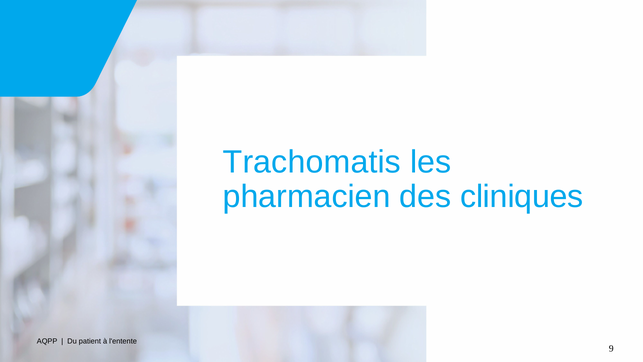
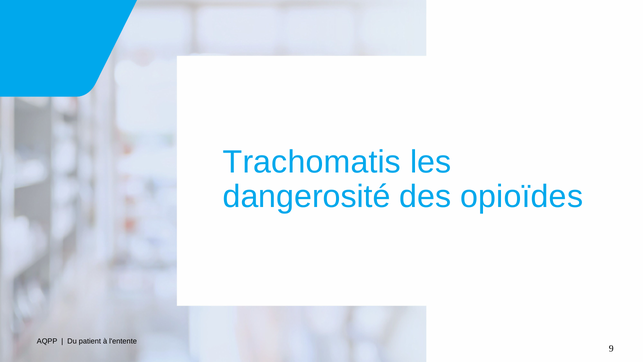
pharmacien: pharmacien -> dangerosité (307, 197)
cliniques: cliniques -> opioïdes (522, 197)
